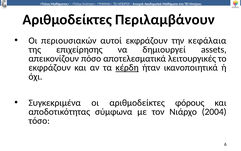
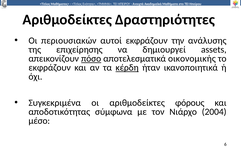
Περιλαμβάνουν: Περιλαμβάνουν -> Δραστηριότητες (165, 20)
κεφάλαια: κεφάλαια -> ανάλυσης (207, 40)
πόσο underline: none -> present (91, 58)
λειτουργικές: λειτουργικές -> οικονομικής (192, 58)
τόσο: τόσο -> μέσο (39, 121)
